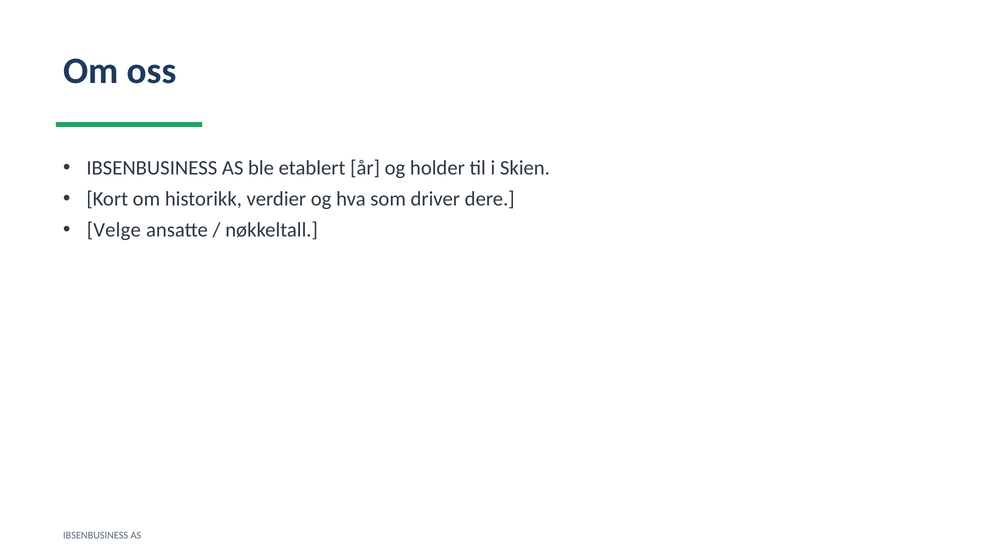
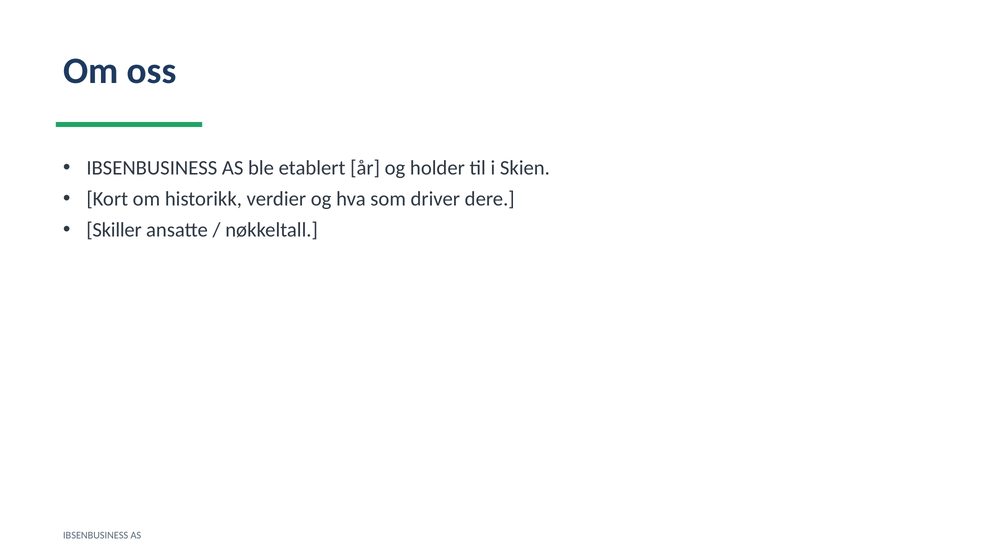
Velge: Velge -> Skiller (114, 230)
